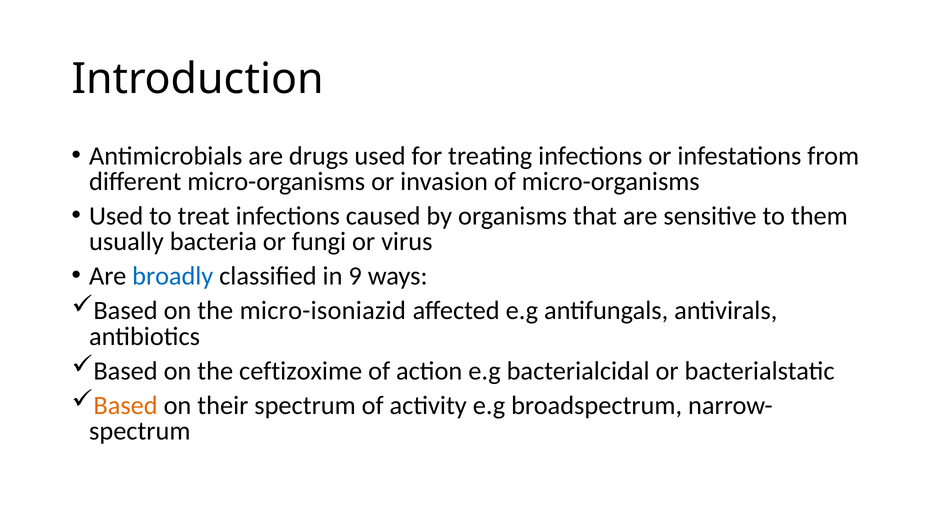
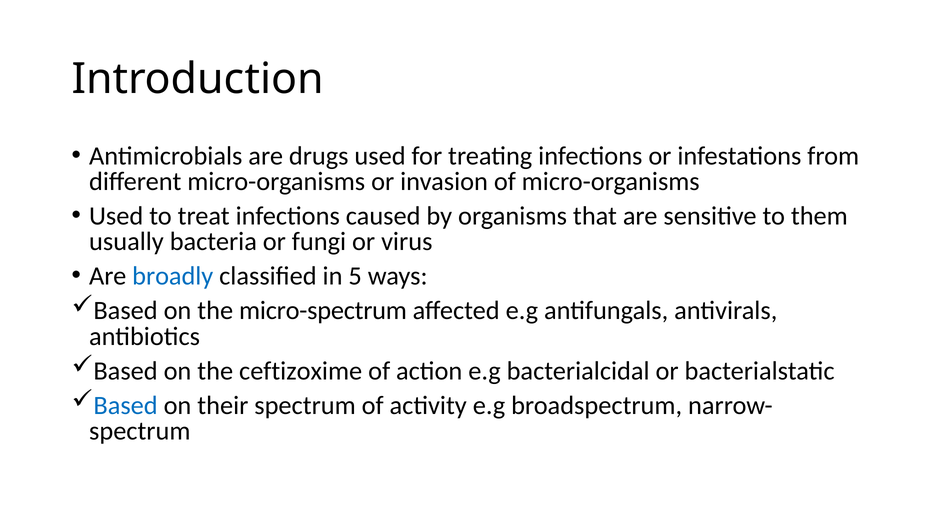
9: 9 -> 5 (355, 276)
micro-isoniazid: micro-isoniazid -> micro-spectrum (323, 310)
Based colour: orange -> blue (126, 405)
